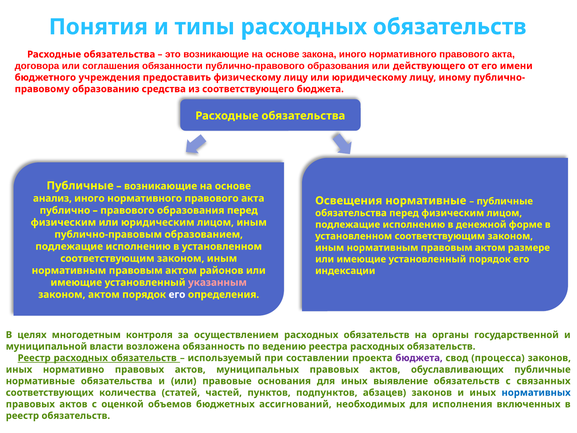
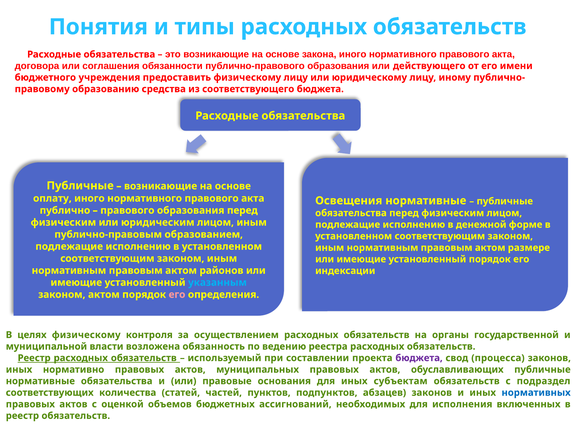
анализ: анализ -> оплату (52, 198)
указанным colour: pink -> light blue (217, 282)
его colour: white -> pink (177, 294)
целях многодетным: многодетным -> физическому (86, 335)
выявление: выявление -> субъектам (401, 381)
связанных: связанных -> подраздел (544, 381)
